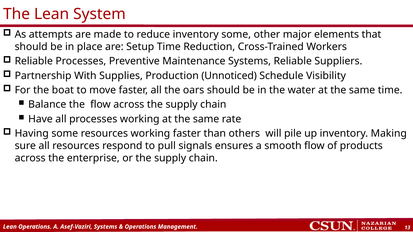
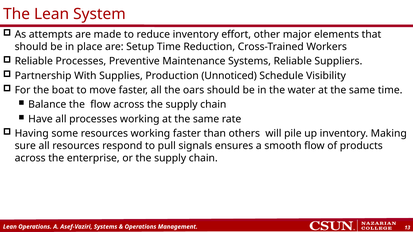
inventory some: some -> effort (236, 34)
